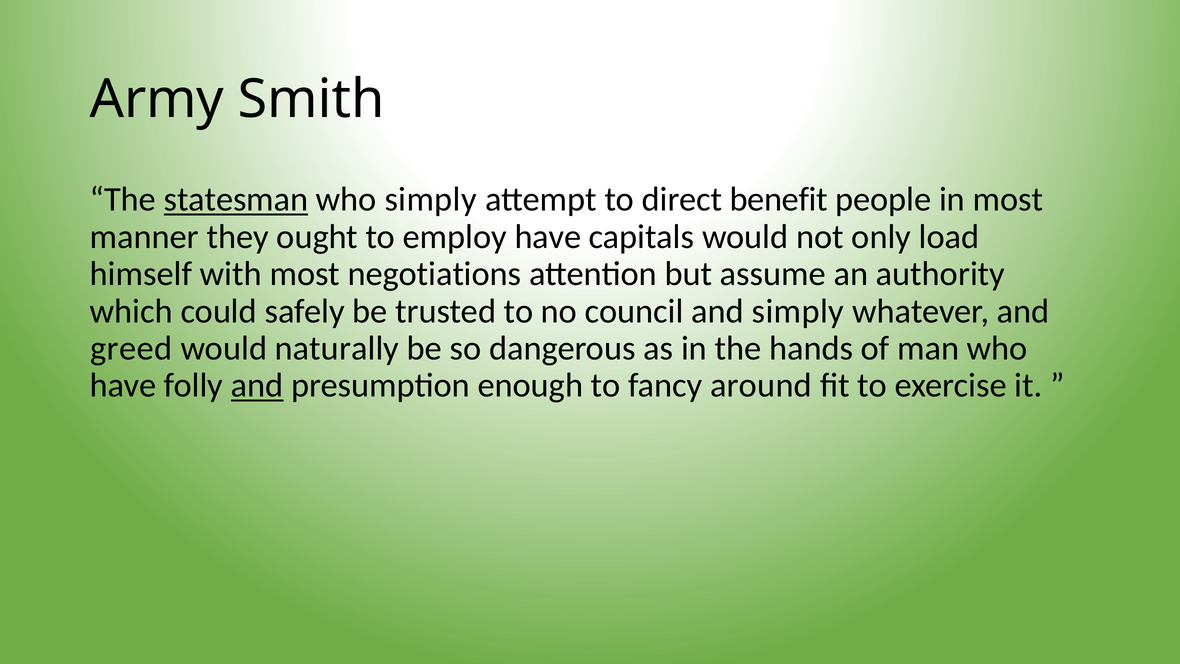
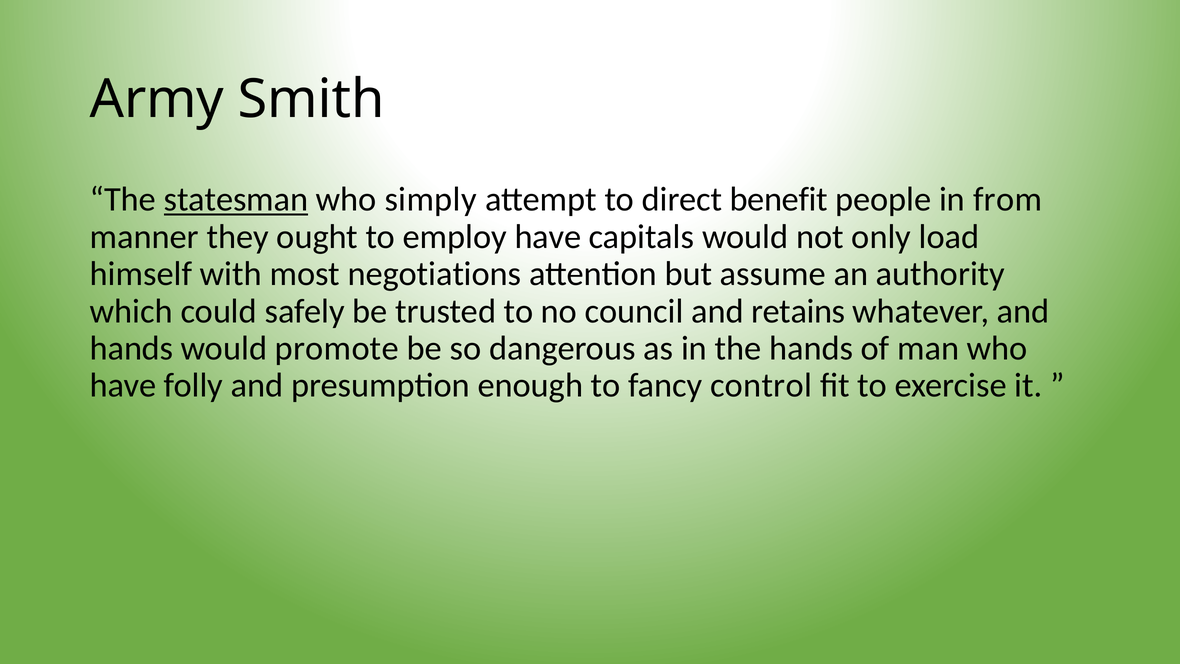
in most: most -> from (1008, 200)
and simply: simply -> retains (798, 311)
greed: greed -> hands (132, 348)
naturally: naturally -> promote (337, 348)
and underline: present -> none (257, 385)
around: around -> control (761, 385)
